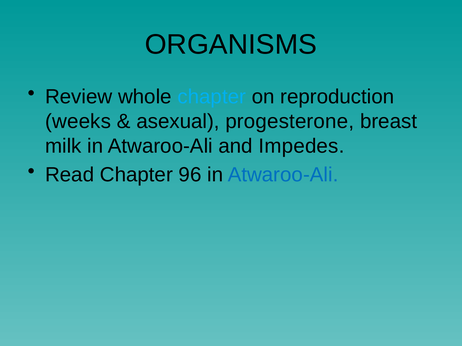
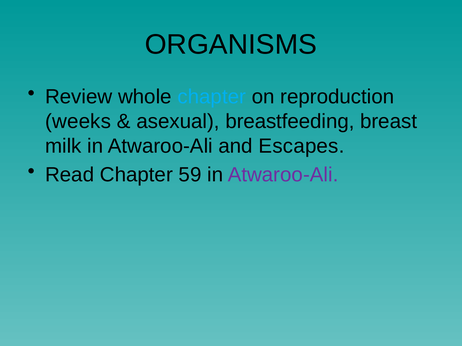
progesterone: progesterone -> breastfeeding (290, 122)
Impedes: Impedes -> Escapes (302, 146)
96: 96 -> 59 (190, 175)
Atwaroo-Ali colour: blue -> purple (283, 175)
